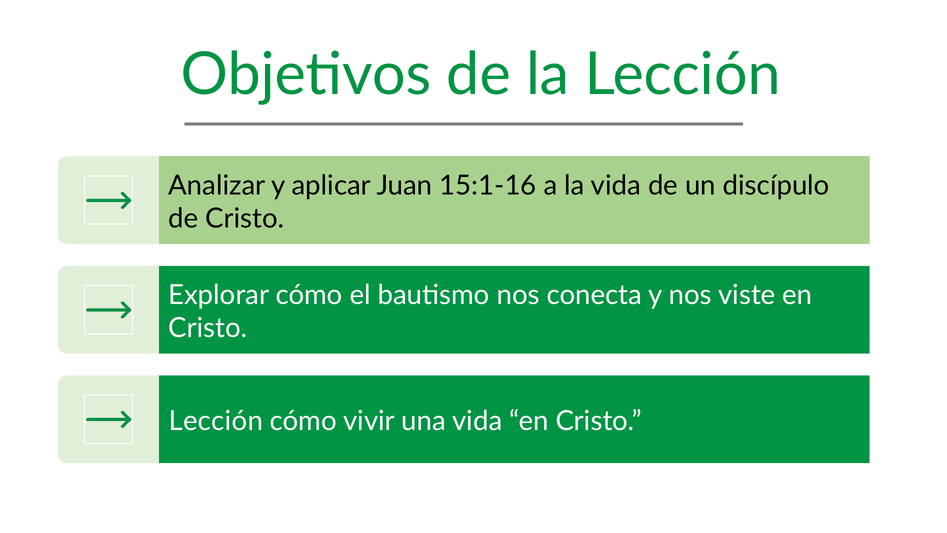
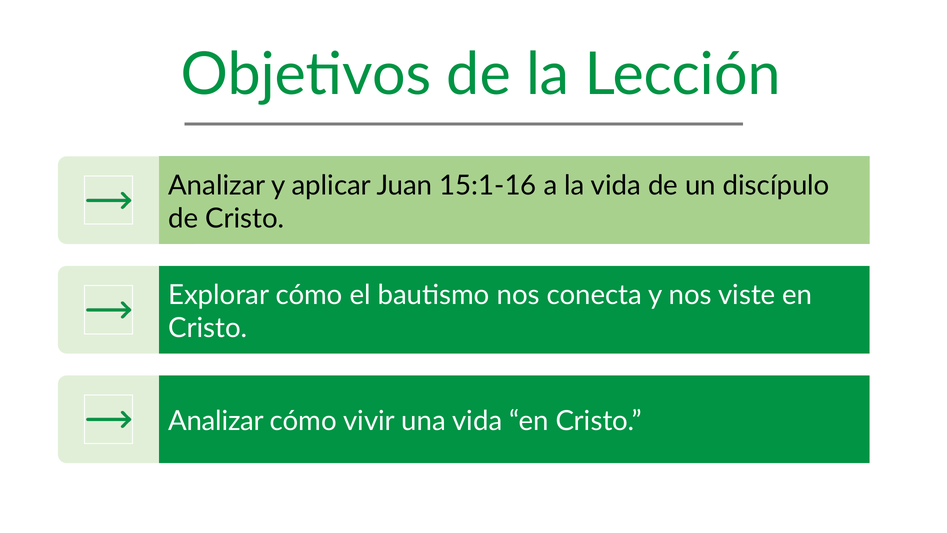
Lección: Lección -> Analizar (216, 421)
